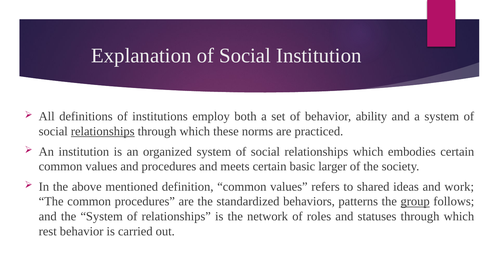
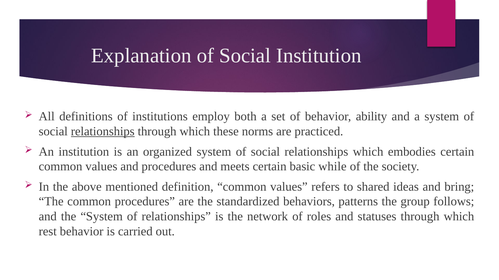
larger: larger -> while (333, 167)
work: work -> bring (459, 187)
group underline: present -> none (415, 202)
